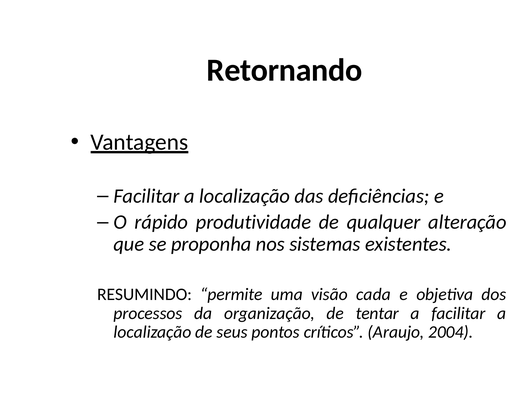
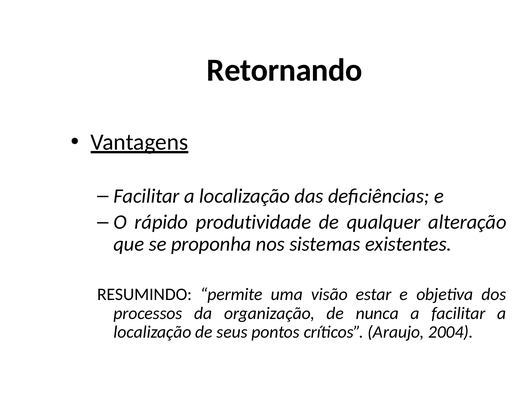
cada: cada -> estar (374, 294)
tentar: tentar -> nunca (377, 313)
